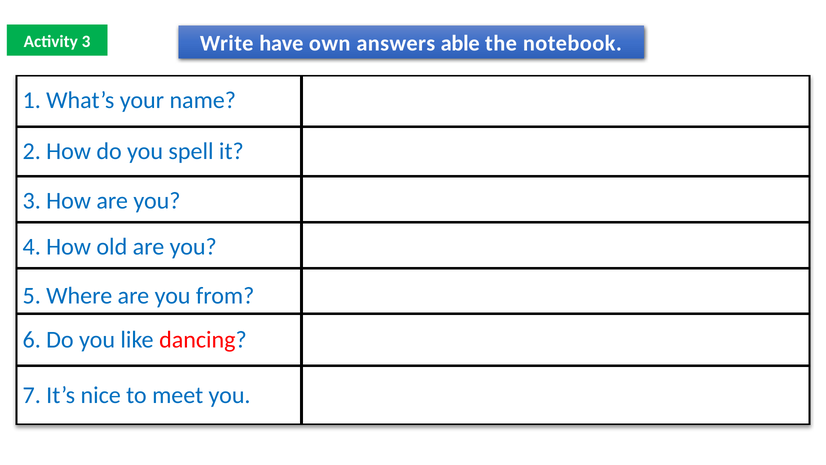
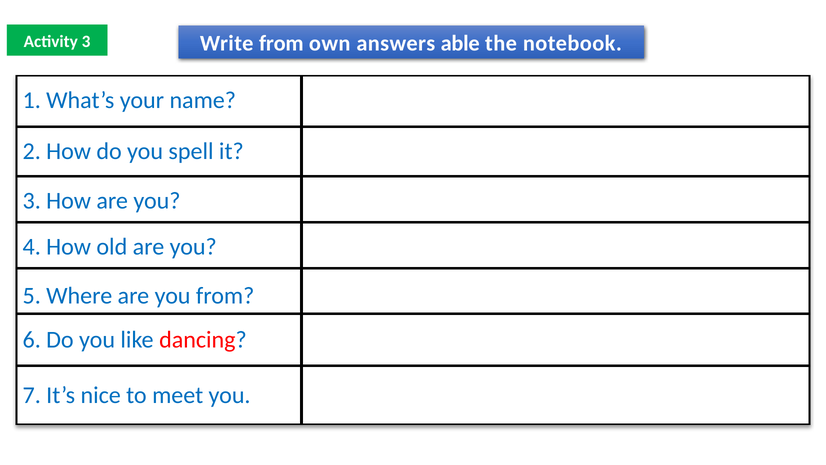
Write have: have -> from (281, 43)
